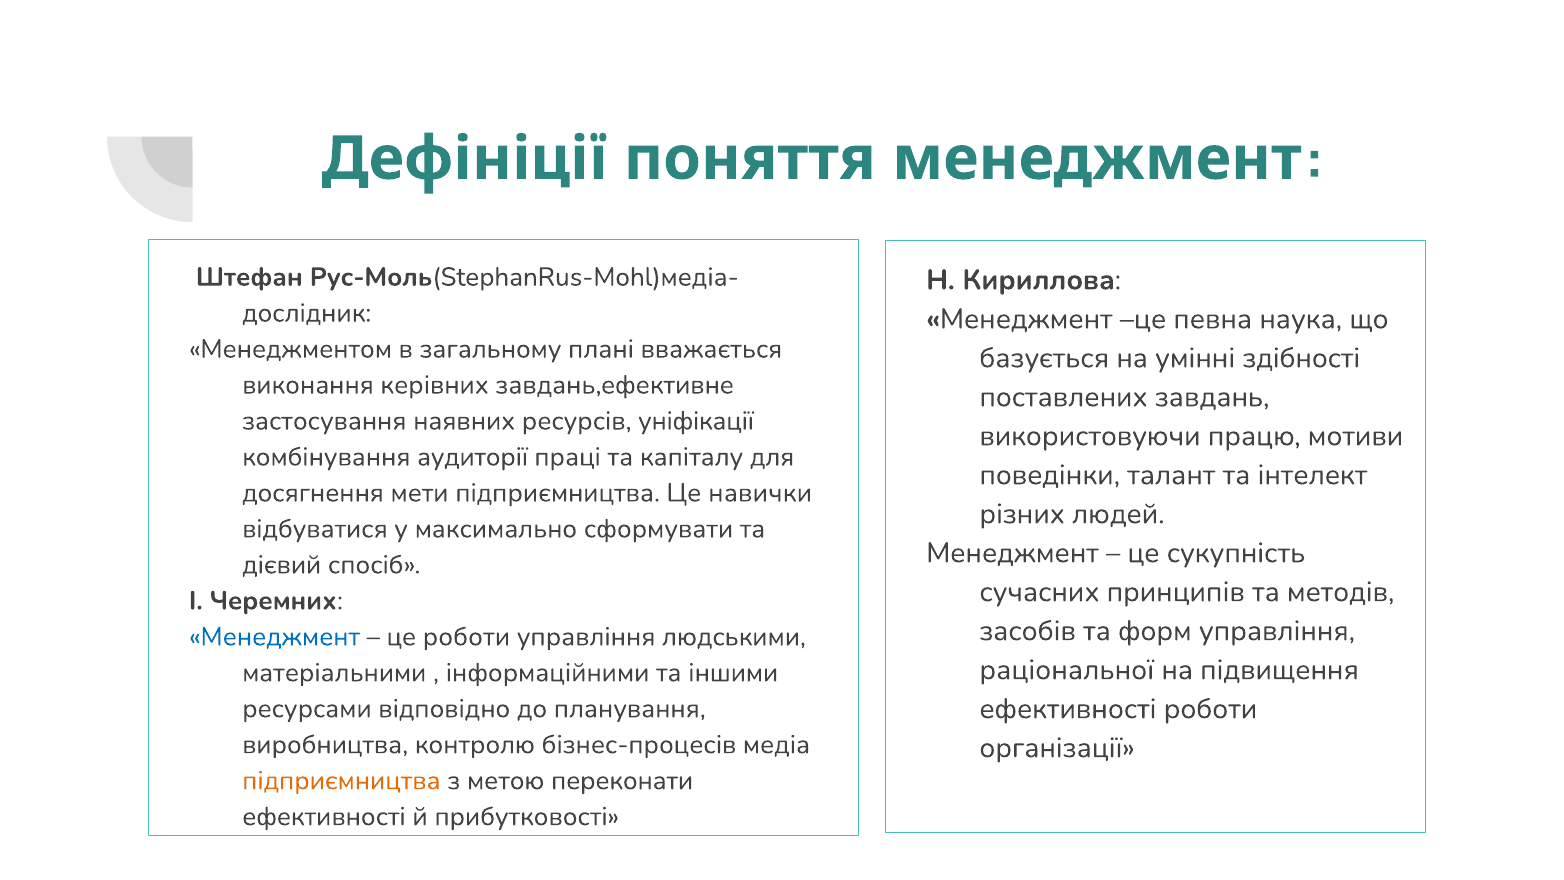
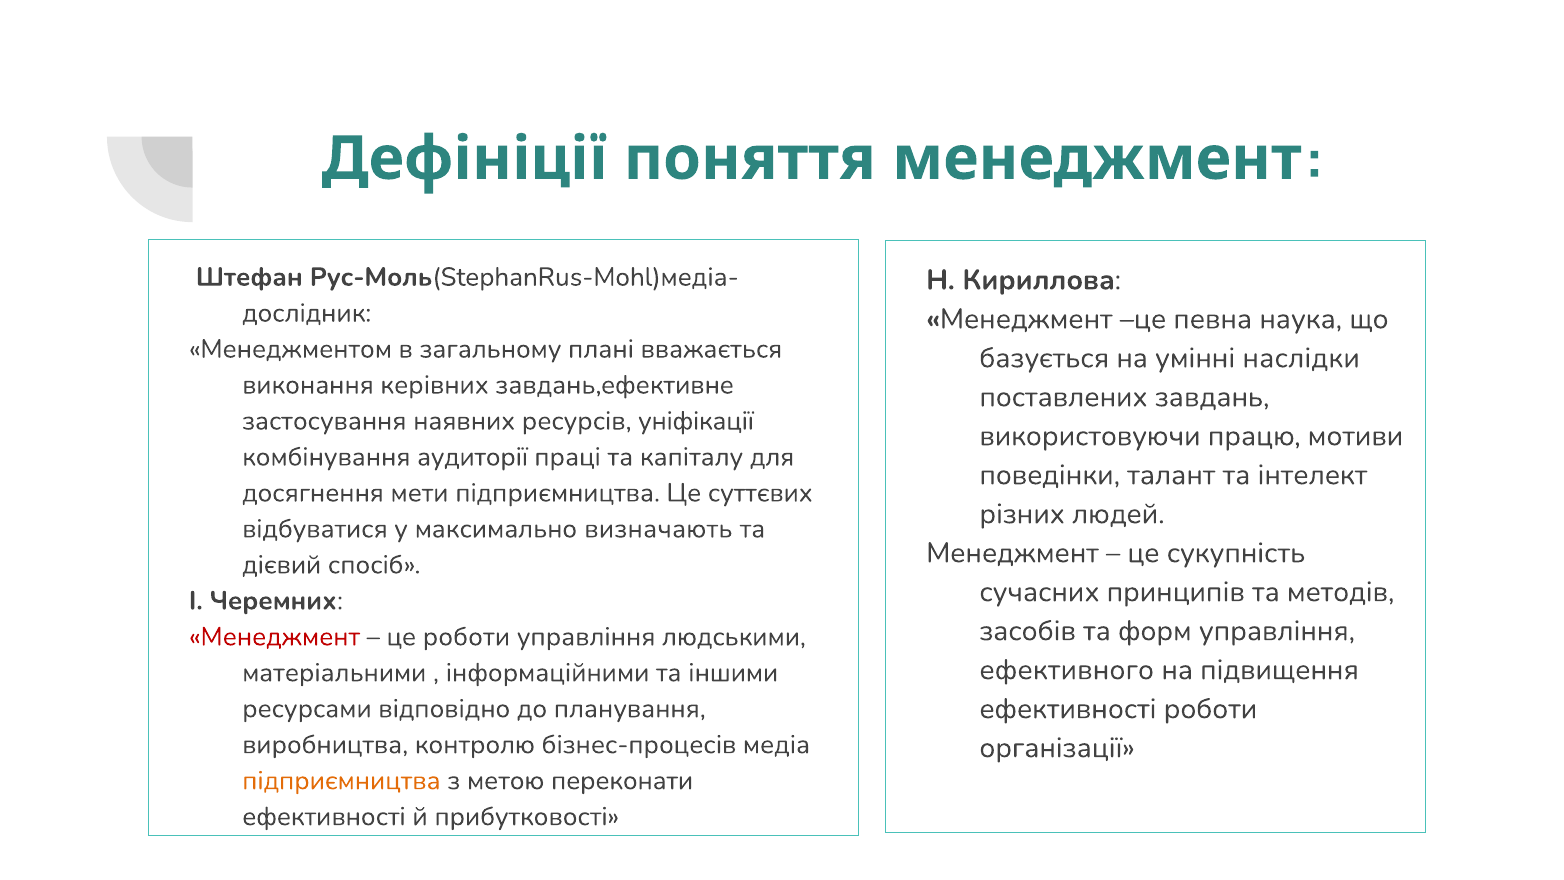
здібності: здібності -> наслідки (1301, 358)
навички: навички -> суттєвих (760, 493)
сформувати: сформувати -> визначають (658, 529)
Менеджмент colour: blue -> red (275, 637)
раціональної: раціональної -> ефективного (1067, 670)
